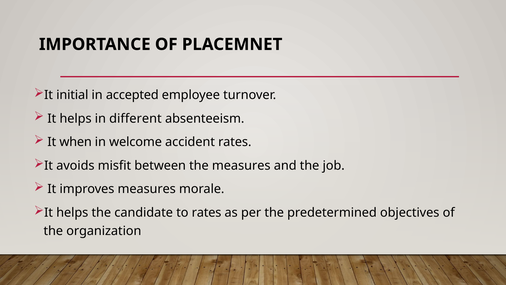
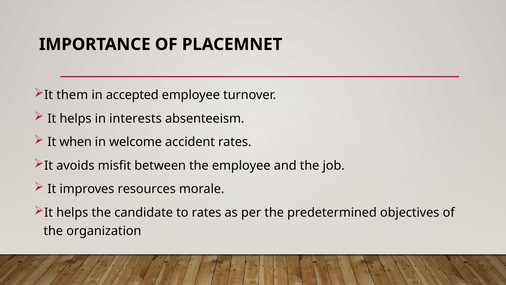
initial: initial -> them (72, 95)
different: different -> interests (135, 118)
the measures: measures -> employee (241, 165)
improves measures: measures -> resources (147, 189)
